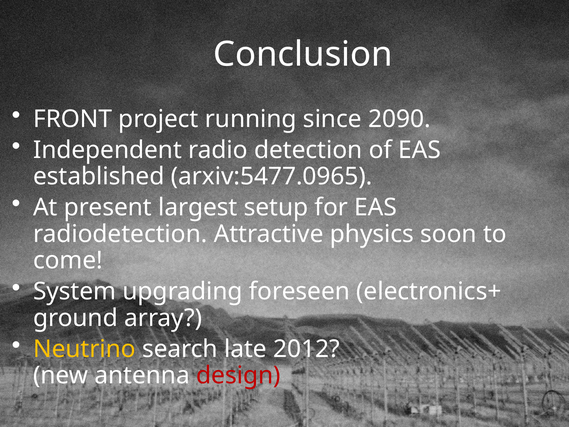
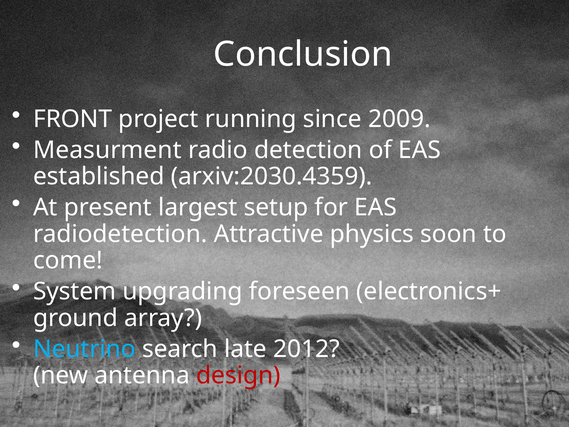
2090: 2090 -> 2009 (399, 119)
Independent: Independent -> Measurment (107, 150)
arxiv:5477.0965: arxiv:5477.0965 -> arxiv:2030.4359 (272, 176)
Neutrino colour: yellow -> light blue (84, 349)
